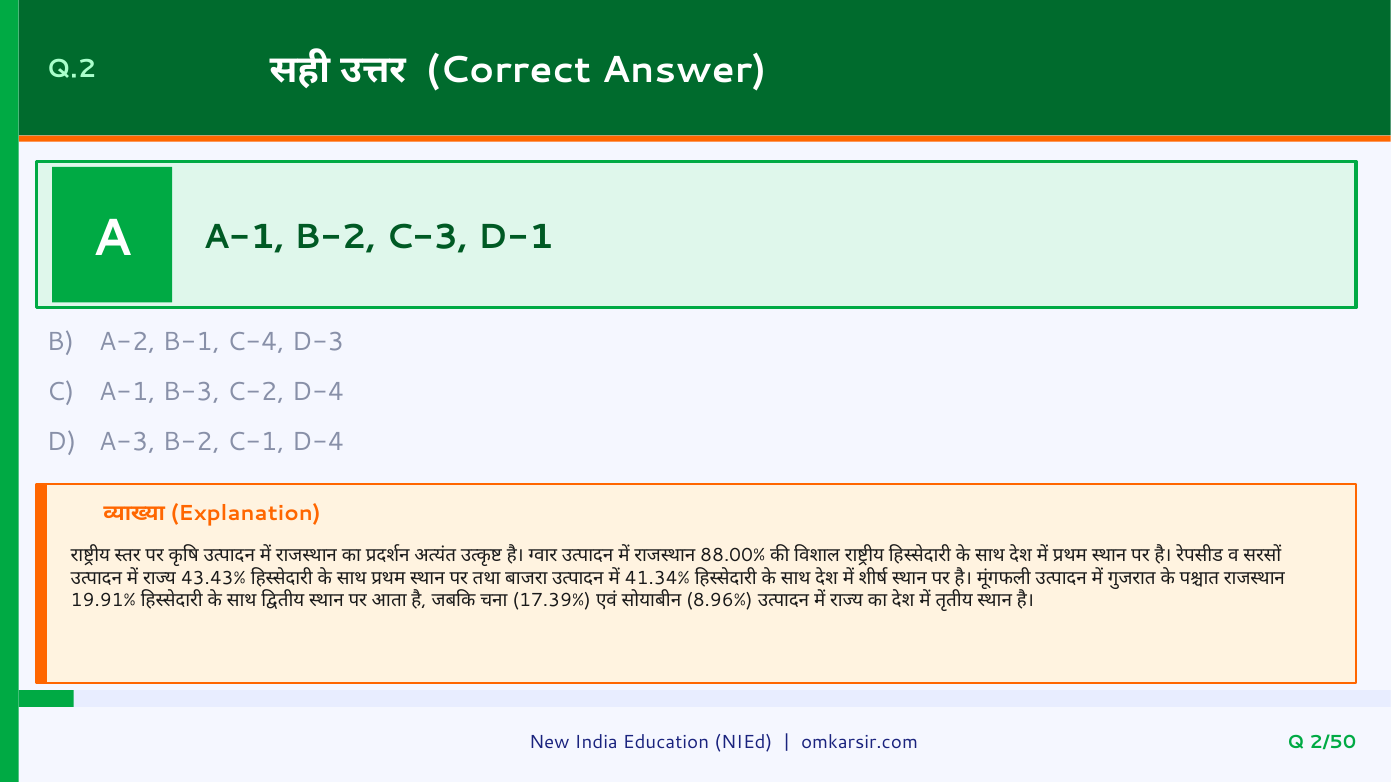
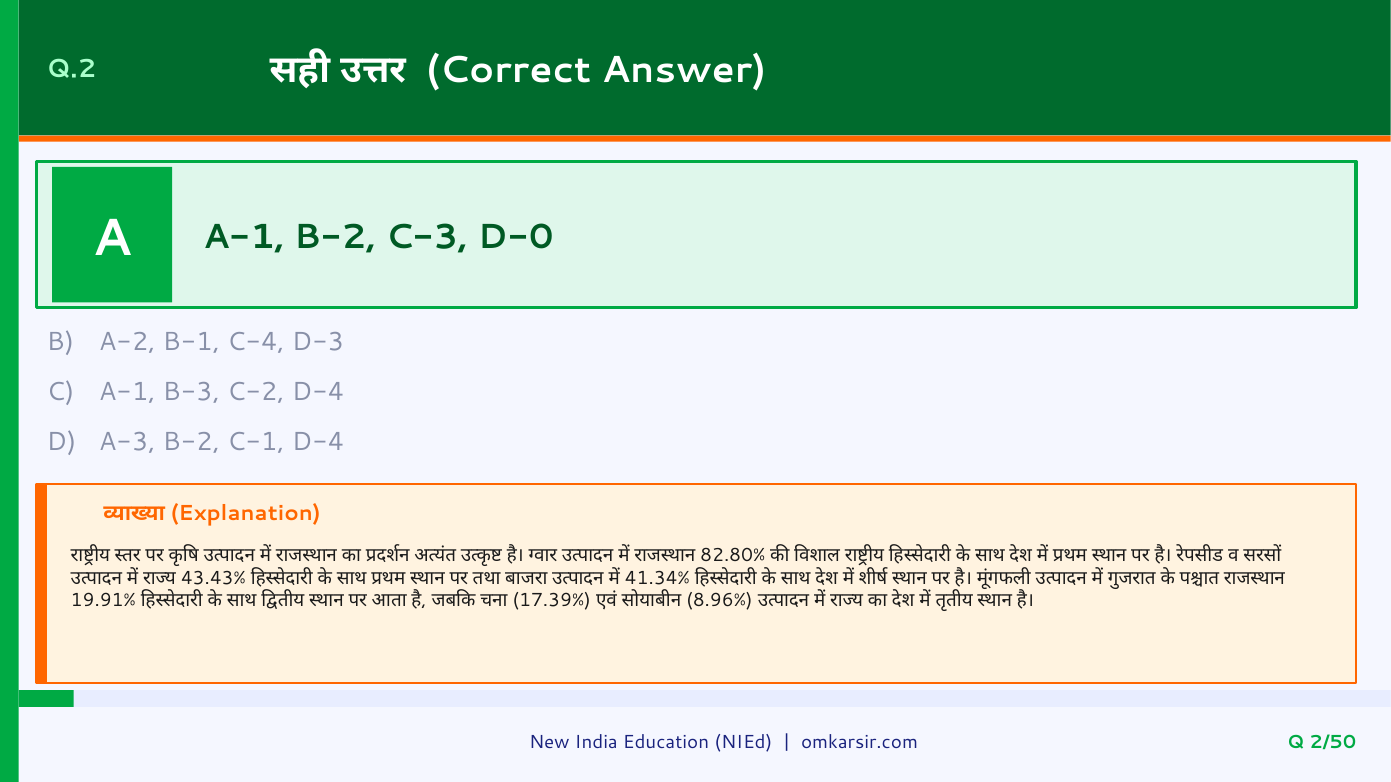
D-1: D-1 -> D-0 (516, 237)
88.00%: 88.00% -> 82.80% (733, 556)
